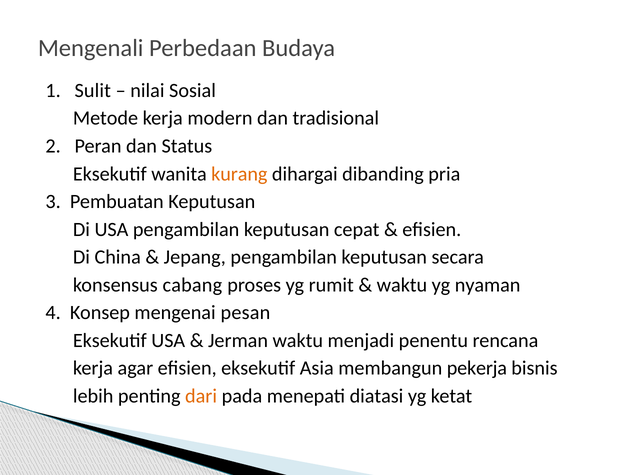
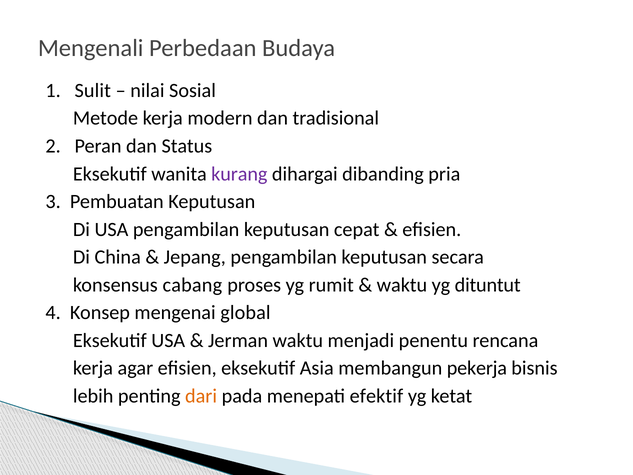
kurang colour: orange -> purple (239, 174)
nyaman: nyaman -> dituntut (488, 285)
pesan: pesan -> global (245, 313)
diatasi: diatasi -> efektif (376, 396)
